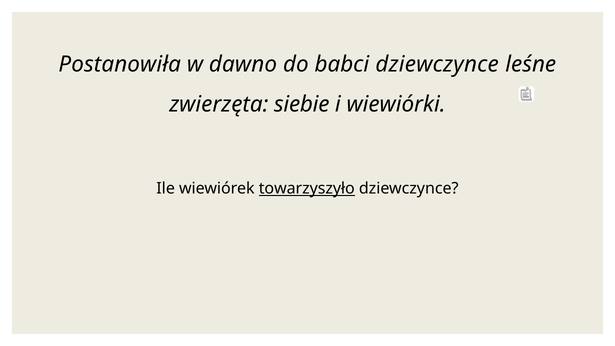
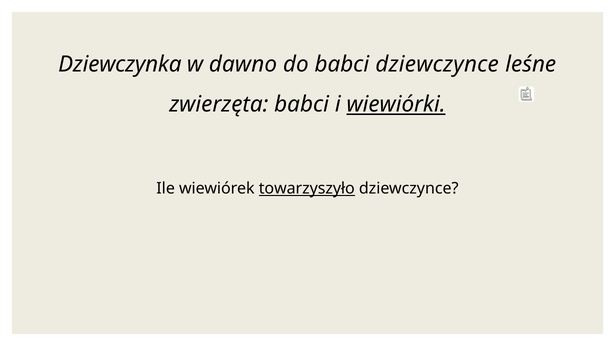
Postanowiła: Postanowiła -> Dziewczynka (120, 64)
zwierzęta siebie: siebie -> babci (302, 105)
wiewiórki underline: none -> present (396, 105)
